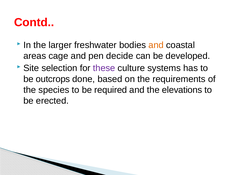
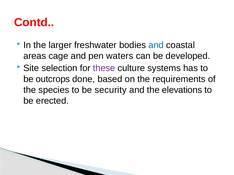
and colour: orange -> blue (156, 45)
decide: decide -> waters (120, 56)
required: required -> security (111, 90)
